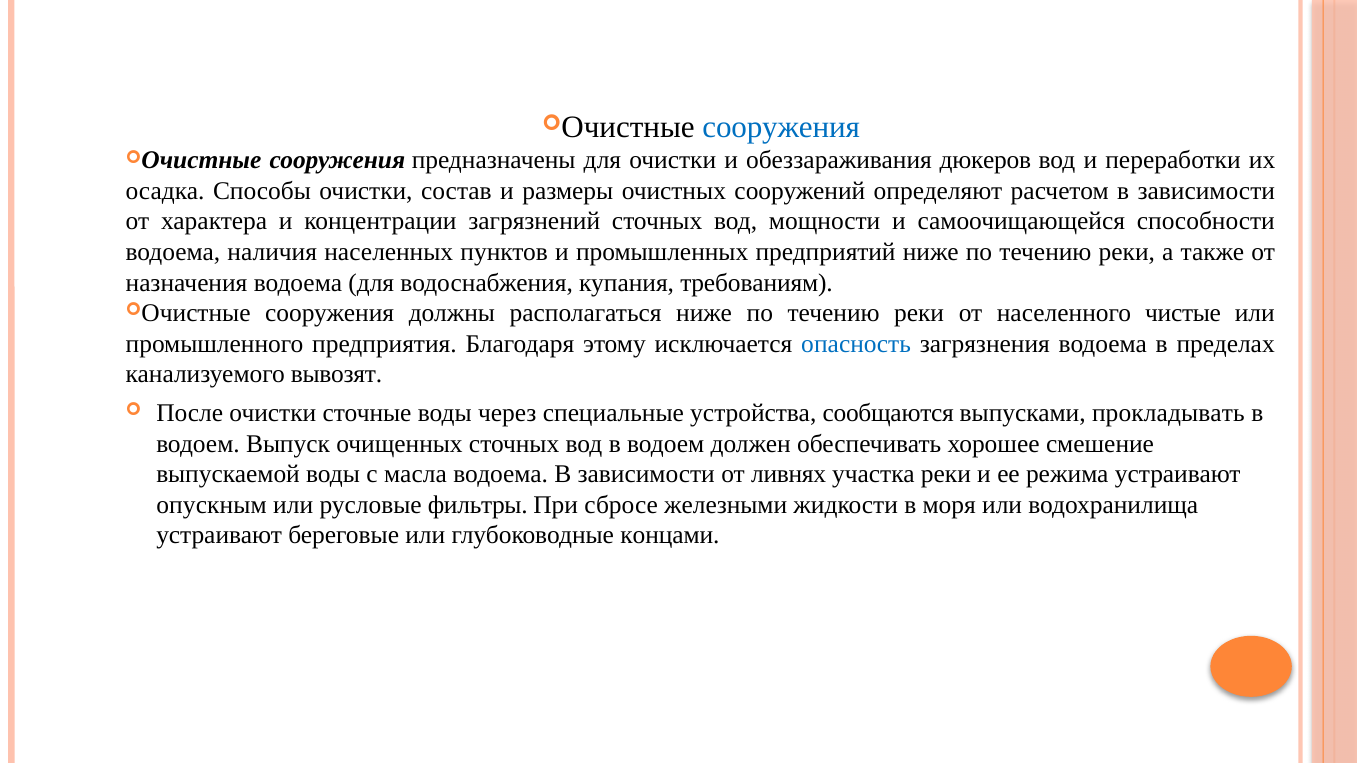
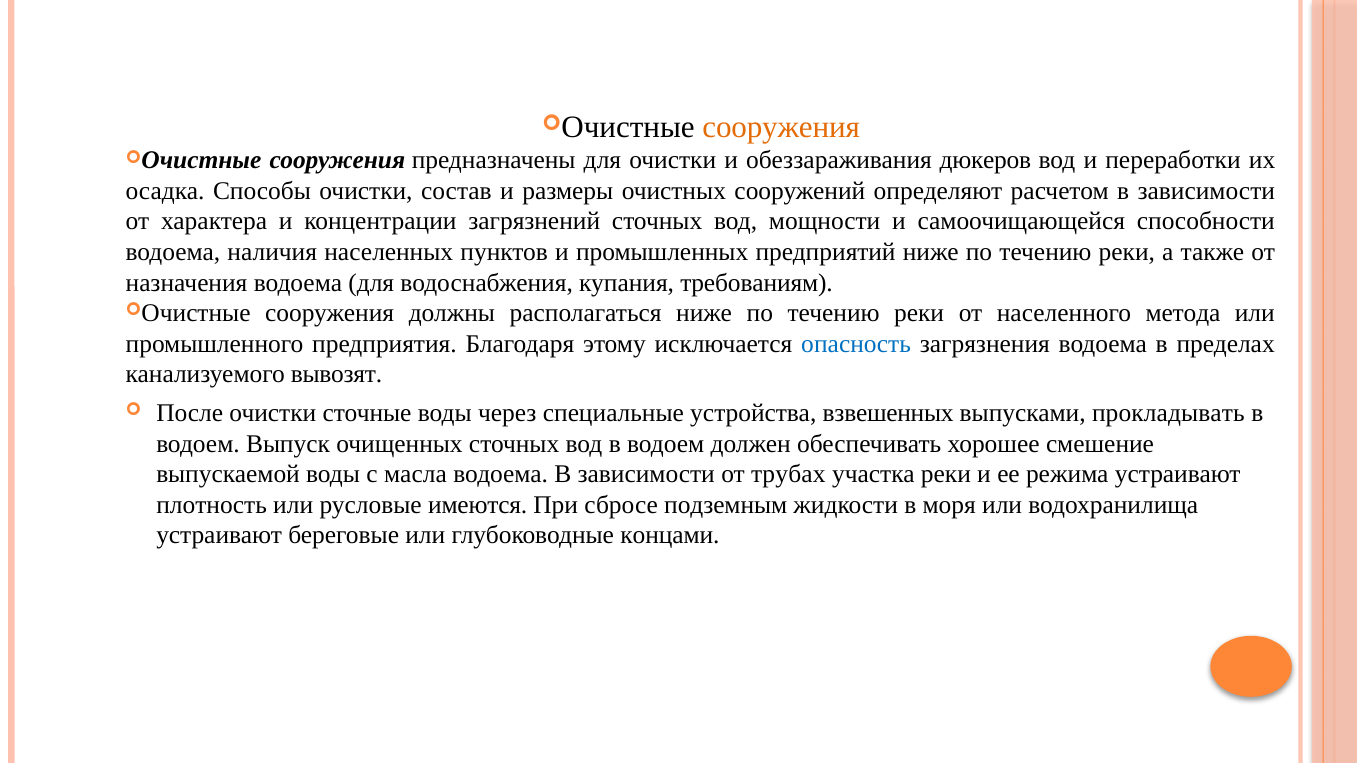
сооружения colour: blue -> orange (781, 127)
чистые: чистые -> метода (1183, 313)
сообщаются: сообщаются -> взвешенных (888, 413)
ливнях: ливнях -> трубах (788, 474)
опускным: опускным -> плотность (212, 505)
фильтры: фильтры -> имеются (478, 505)
железными: железными -> подземным (726, 505)
